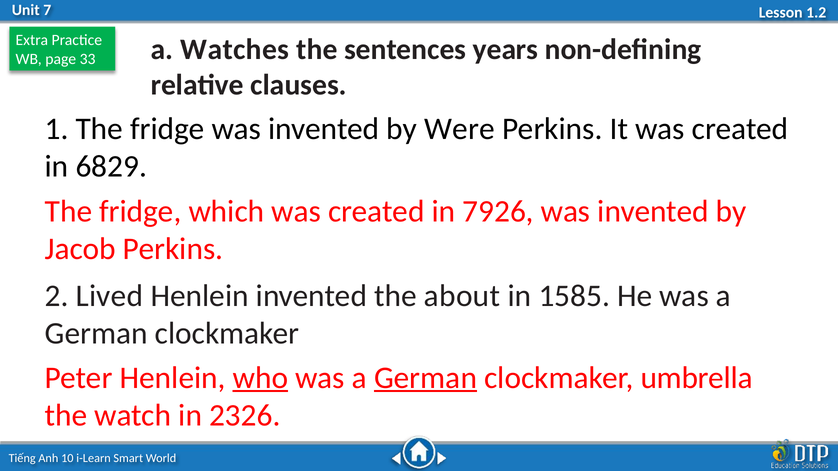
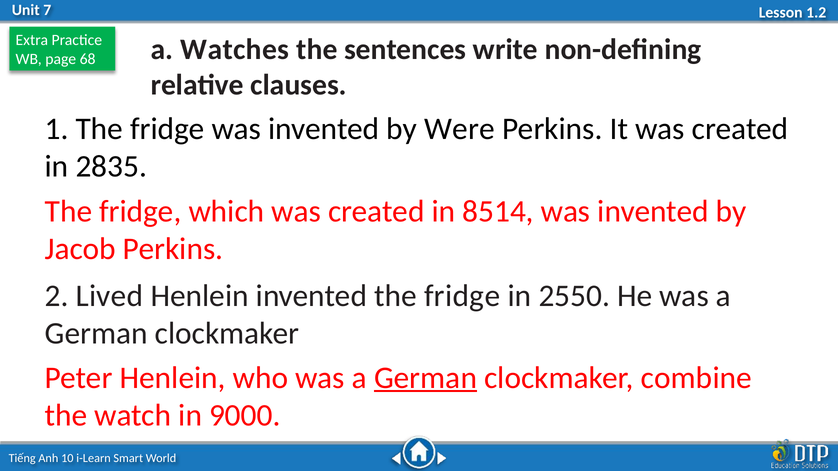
33: 33 -> 68 (88, 59)
years: years -> write (505, 50)
6829: 6829 -> 2835 (111, 167)
7926: 7926 -> 8514 (498, 211)
invented the about: about -> fridge (462, 296)
1585: 1585 -> 2550 (574, 296)
who underline: present -> none (260, 378)
umbrella: umbrella -> combine (696, 378)
2326: 2326 -> 9000 (245, 416)
